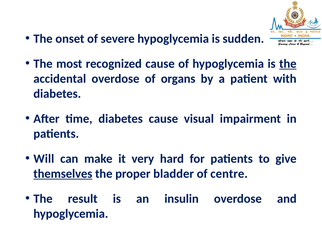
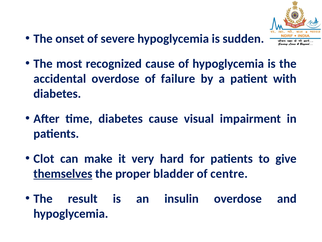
the underline: present -> none (288, 64)
organs: organs -> failure (178, 79)
Will: Will -> Clot (44, 158)
